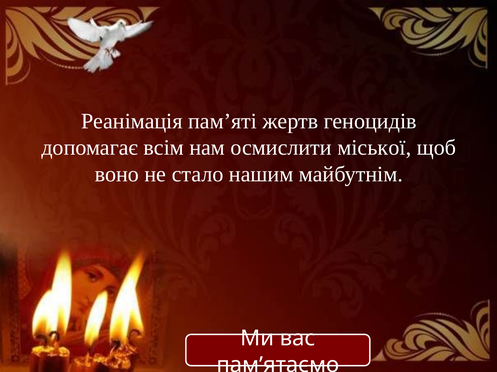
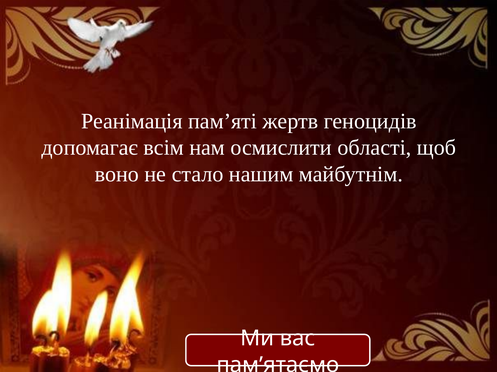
міської: міської -> області (374, 148)
